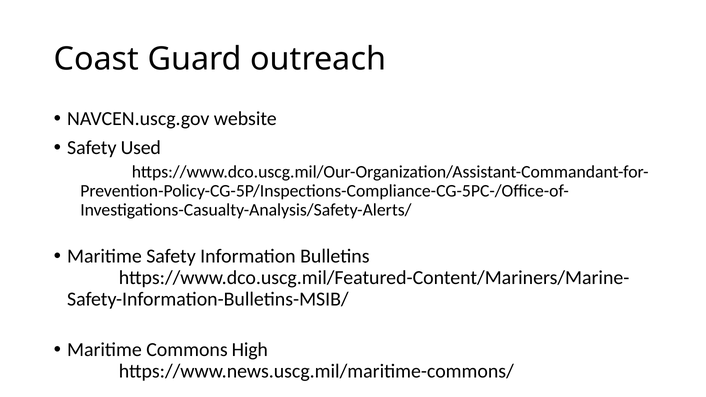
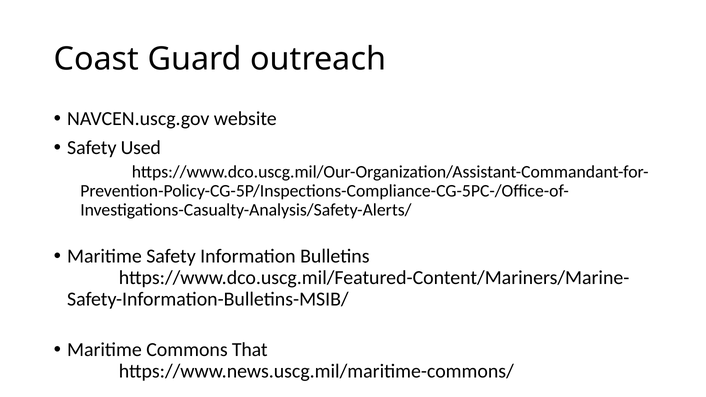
High: High -> That (250, 350)
